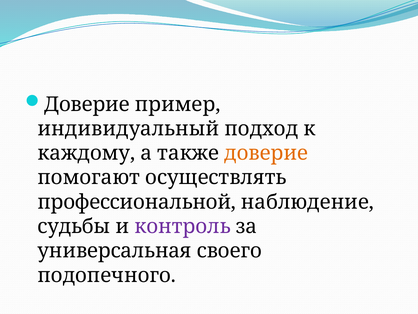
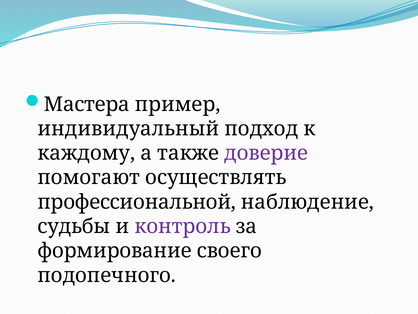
Доверие: Доверие -> Мастера (87, 104)
доверие colour: orange -> purple (266, 153)
универсальная: универсальная -> формирование (115, 250)
